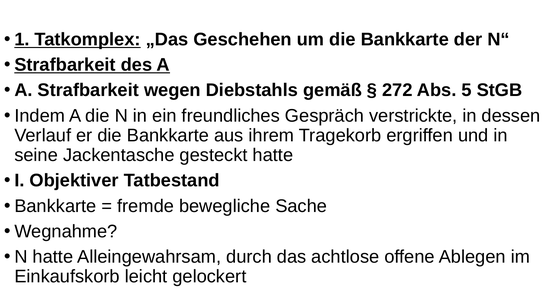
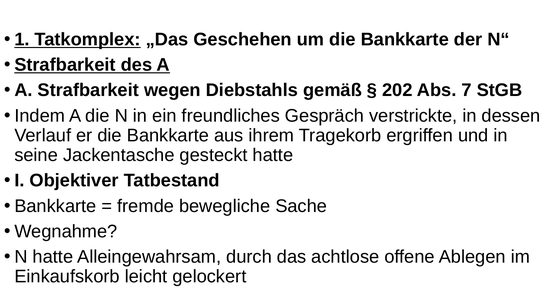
272: 272 -> 202 (397, 90)
5: 5 -> 7 (467, 90)
